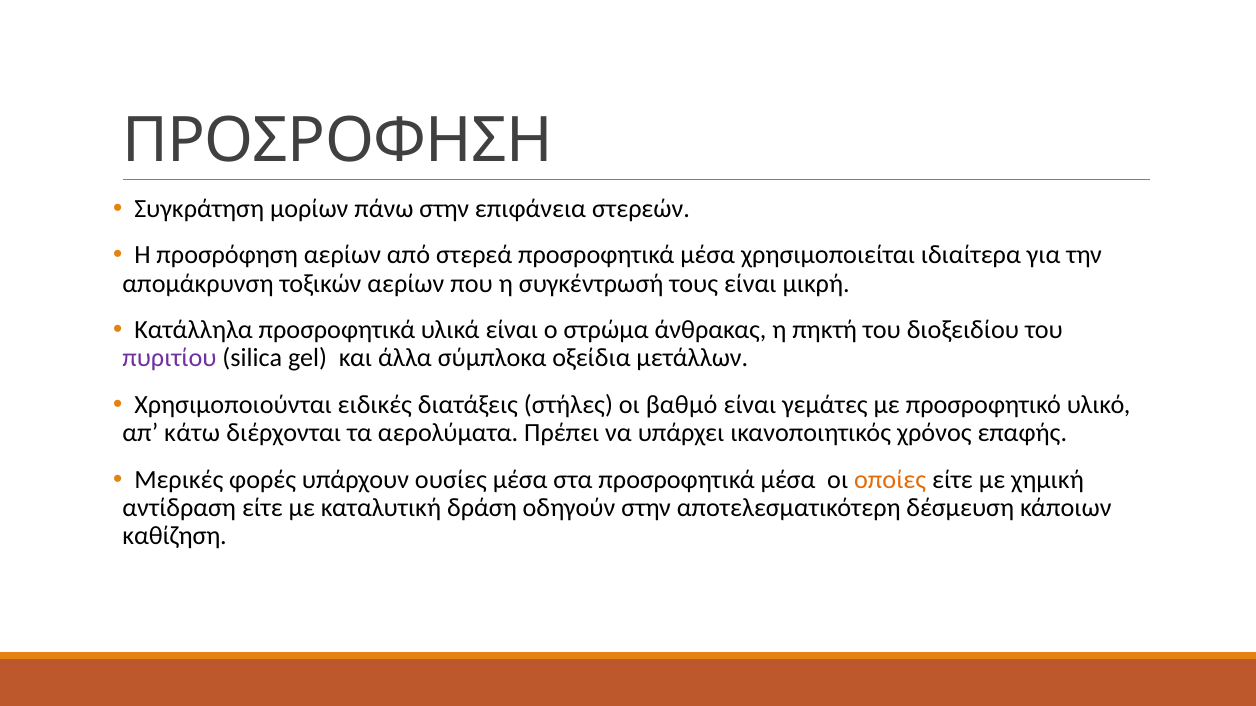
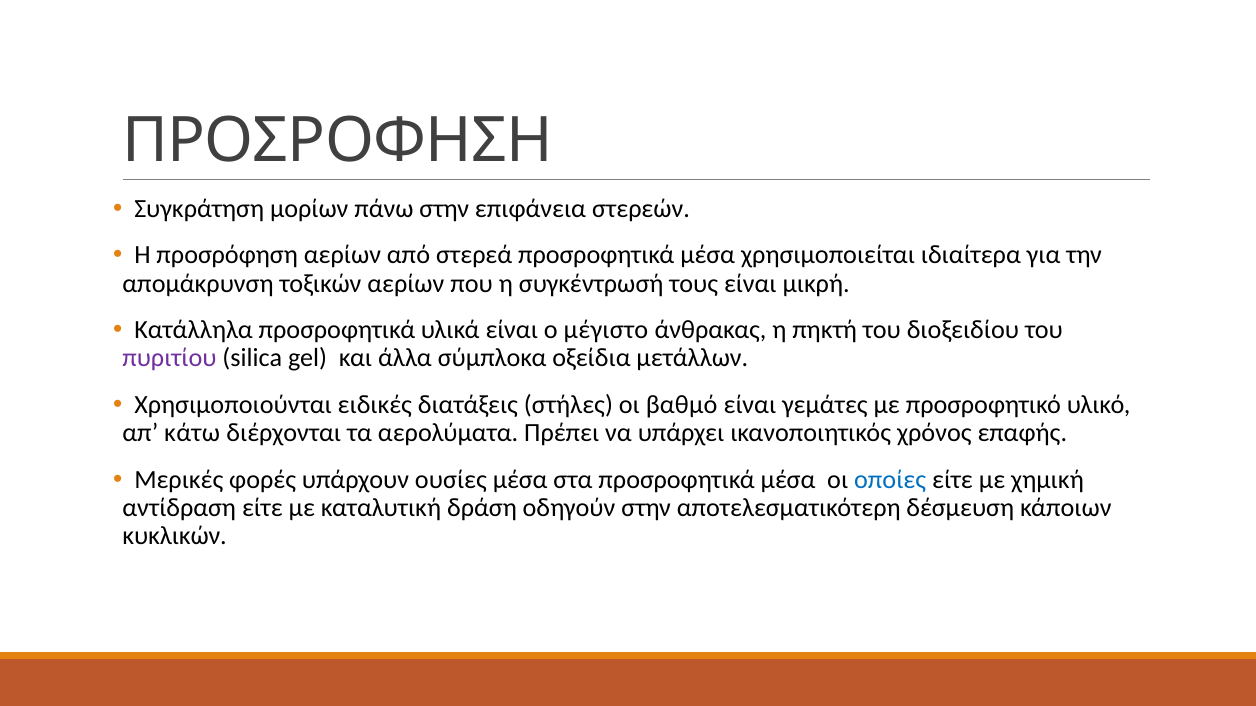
στρώμα: στρώμα -> μέγιστο (606, 330)
οποίες colour: orange -> blue (890, 480)
καθίζηση: καθίζηση -> κυκλικών (175, 536)
